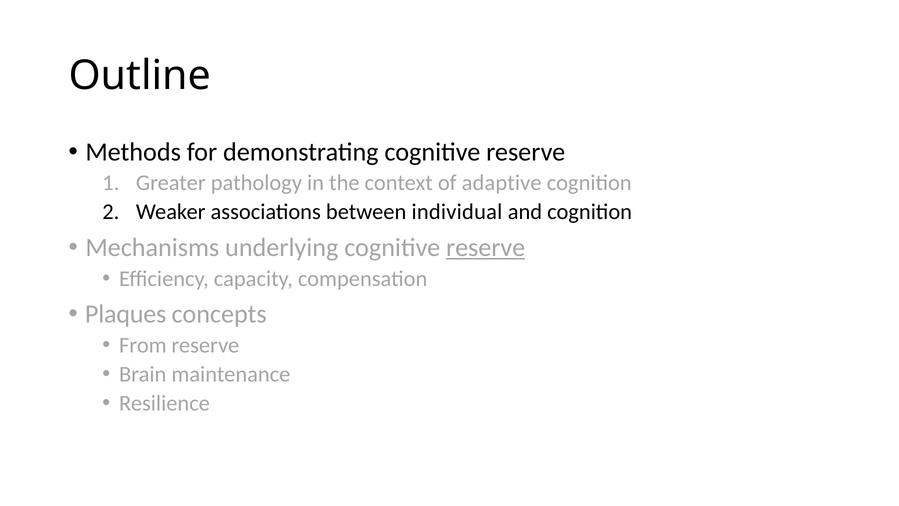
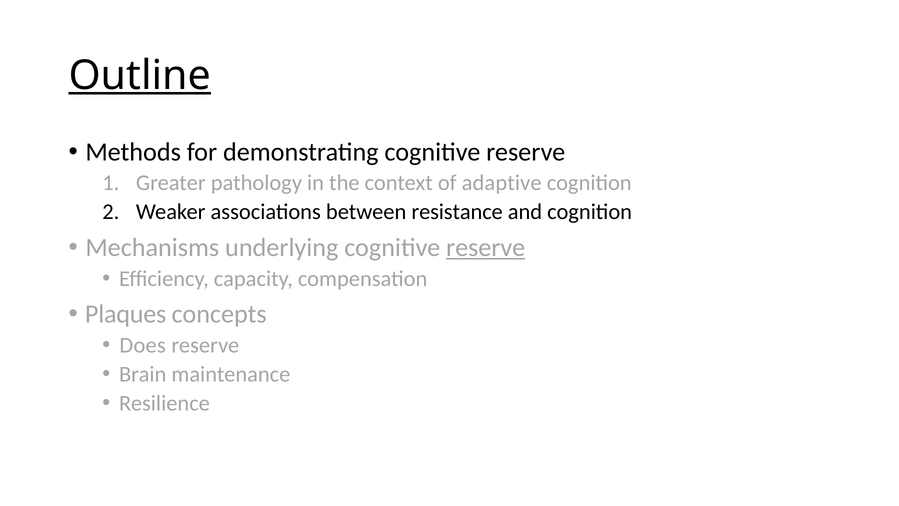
Outline underline: none -> present (140, 76)
individual: individual -> resistance (457, 212)
From: From -> Does (143, 345)
